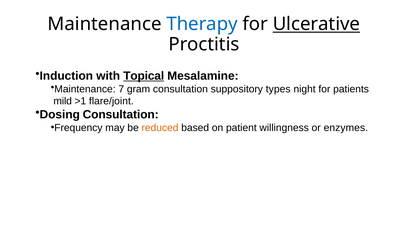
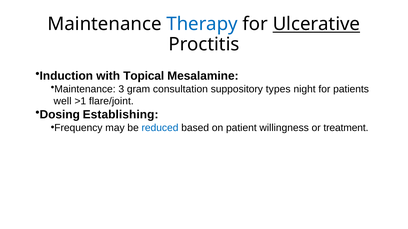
Topical underline: present -> none (144, 76)
7: 7 -> 3 (121, 89)
mild: mild -> well (63, 101)
Dosing Consultation: Consultation -> Establishing (121, 115)
reduced colour: orange -> blue (160, 128)
enzymes: enzymes -> treatment (346, 128)
